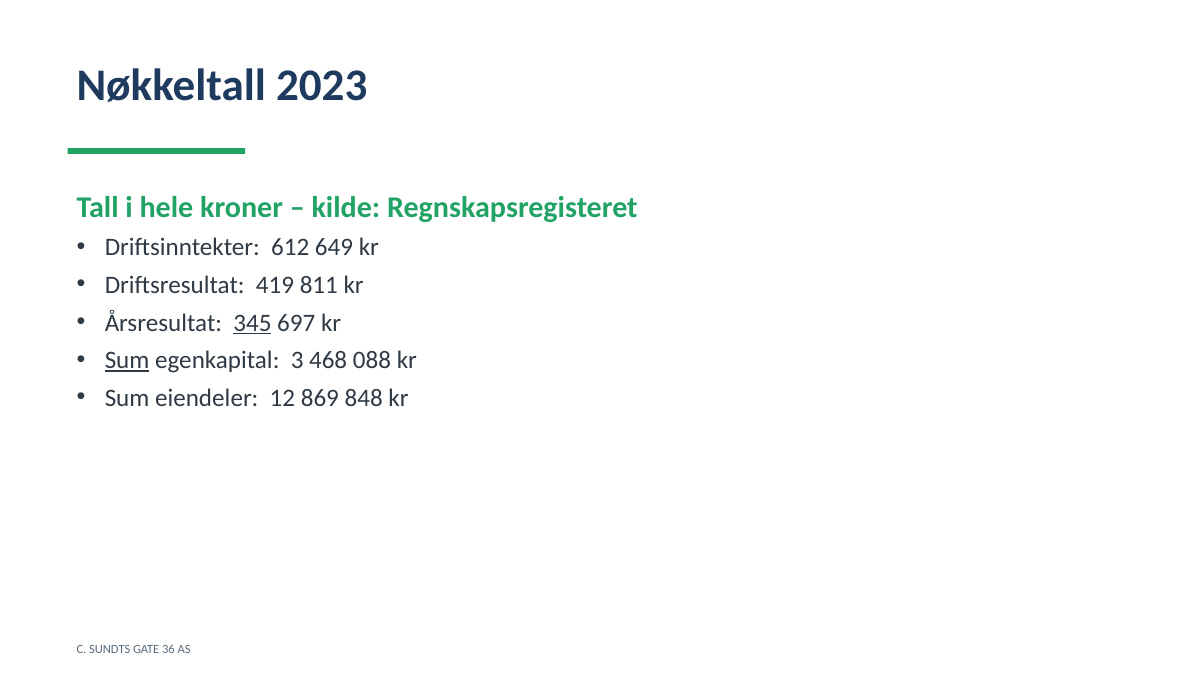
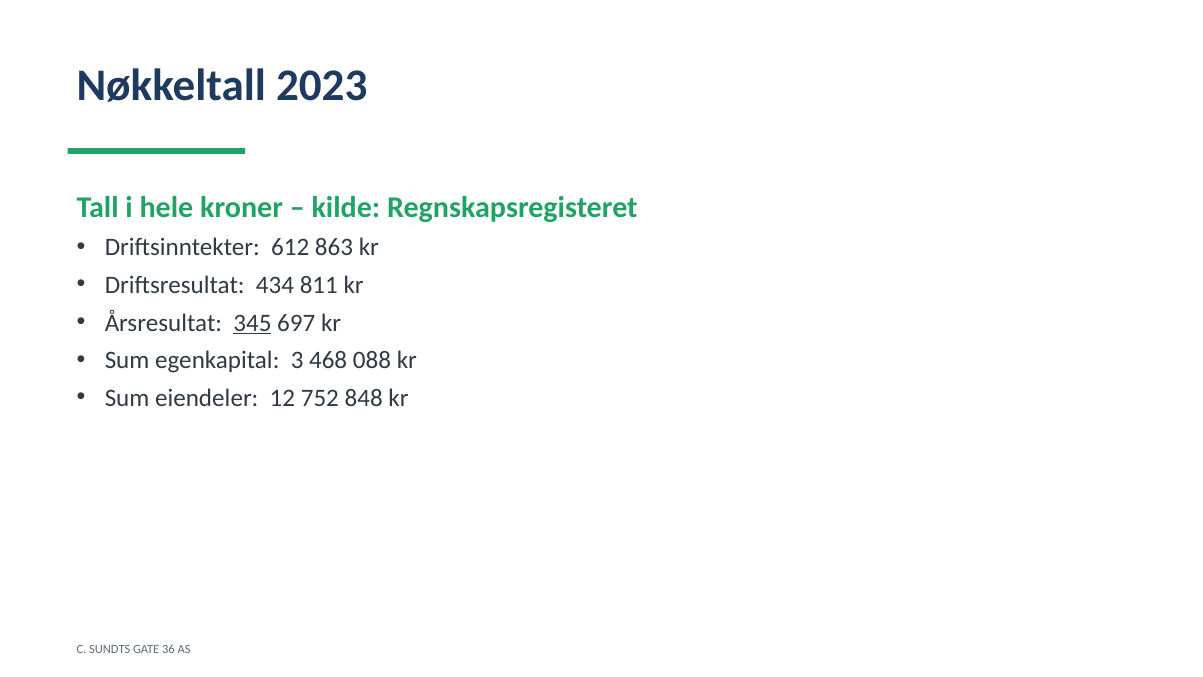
649: 649 -> 863 (334, 247)
419: 419 -> 434 (275, 285)
Sum underline: present -> none (127, 360)
869: 869 -> 752 (320, 398)
